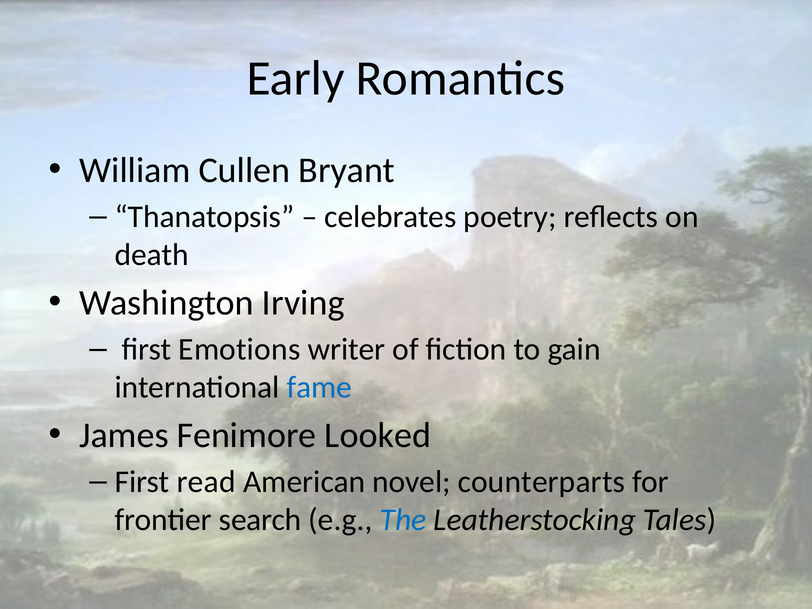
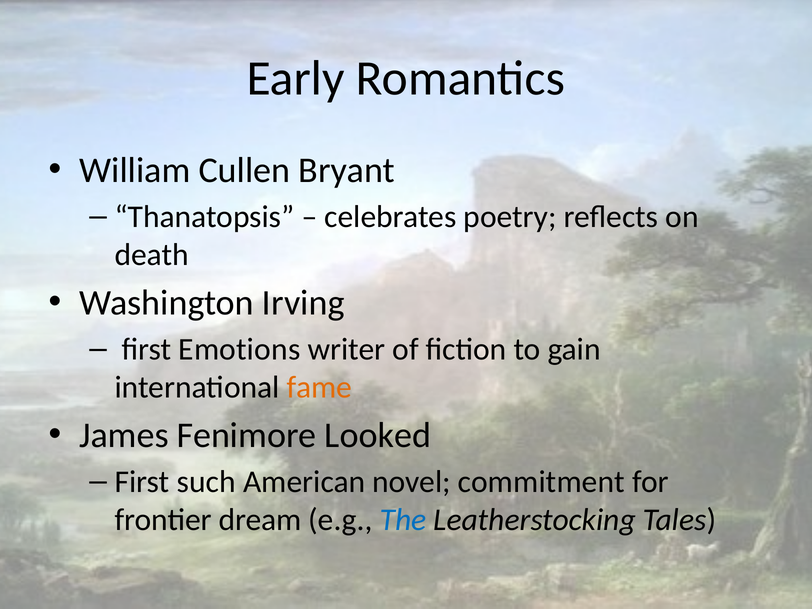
fame colour: blue -> orange (319, 387)
read: read -> such (206, 482)
counterparts: counterparts -> commitment (541, 482)
search: search -> dream (260, 520)
